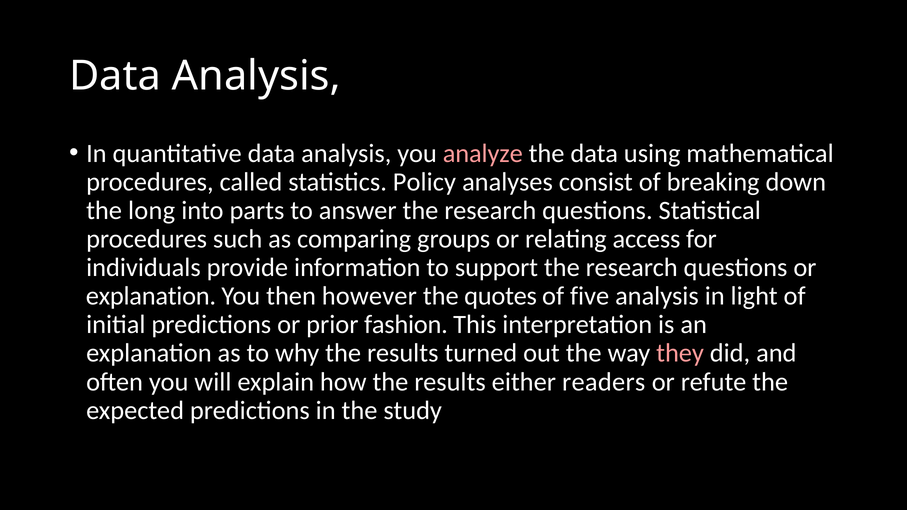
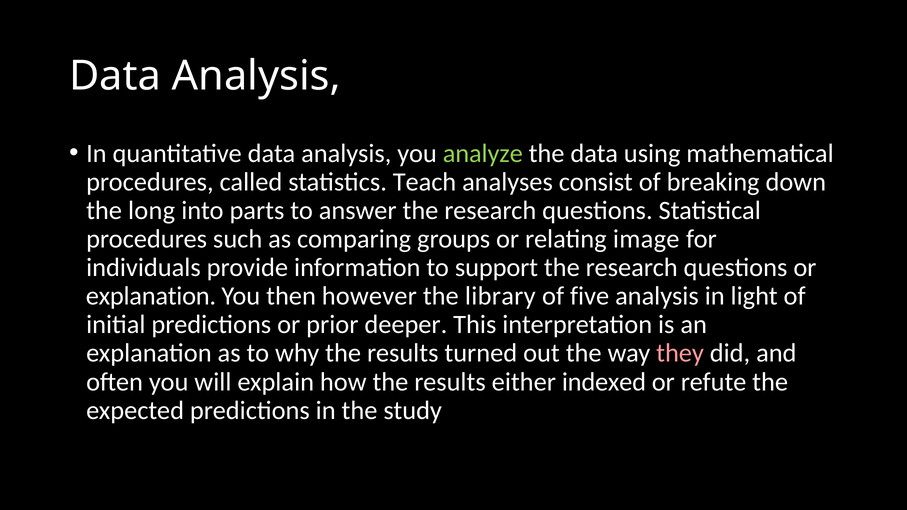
analyze colour: pink -> light green (483, 153)
Policy: Policy -> Teach (425, 182)
access: access -> image (646, 239)
quotes: quotes -> library (500, 296)
fashion: fashion -> deeper (406, 325)
readers: readers -> indexed (604, 382)
